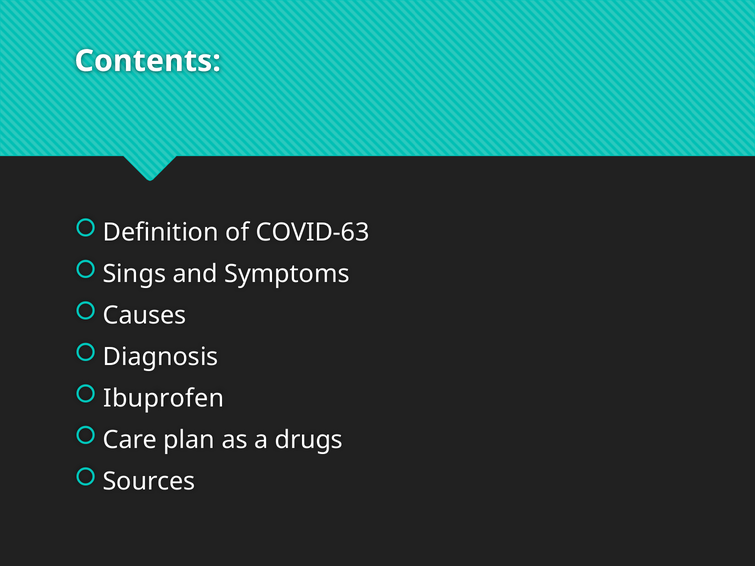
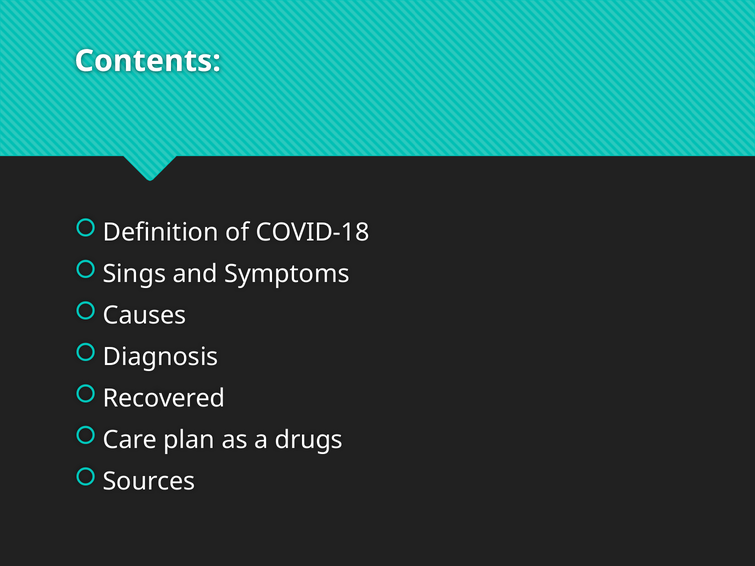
COVID-63: COVID-63 -> COVID-18 (313, 233)
Ibuprofen: Ibuprofen -> Recovered (164, 399)
